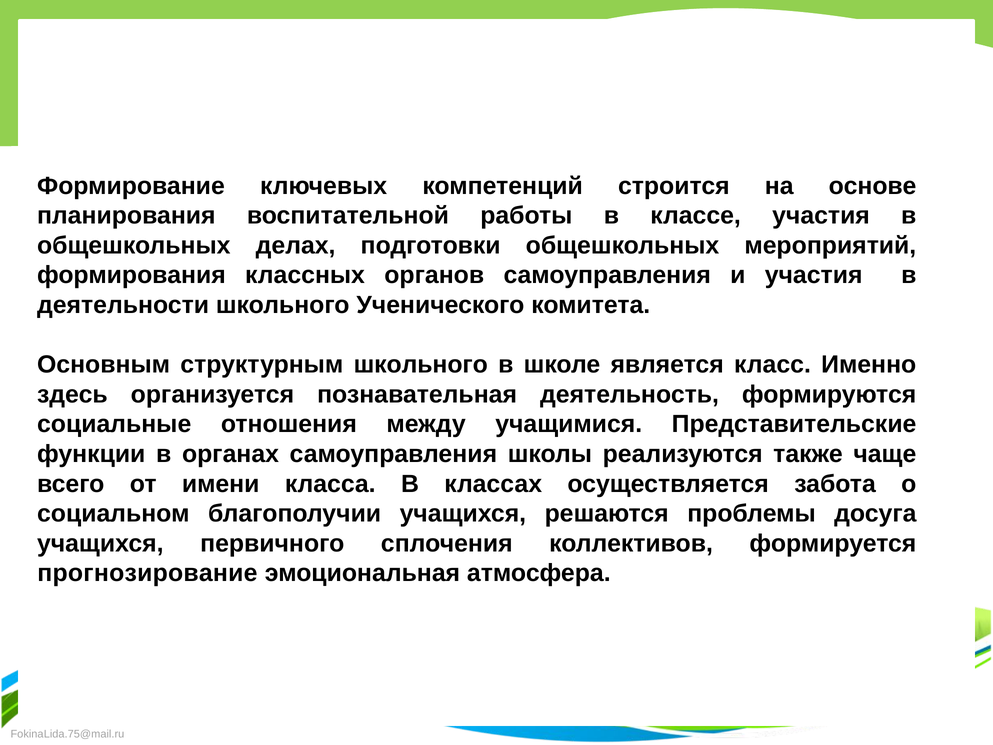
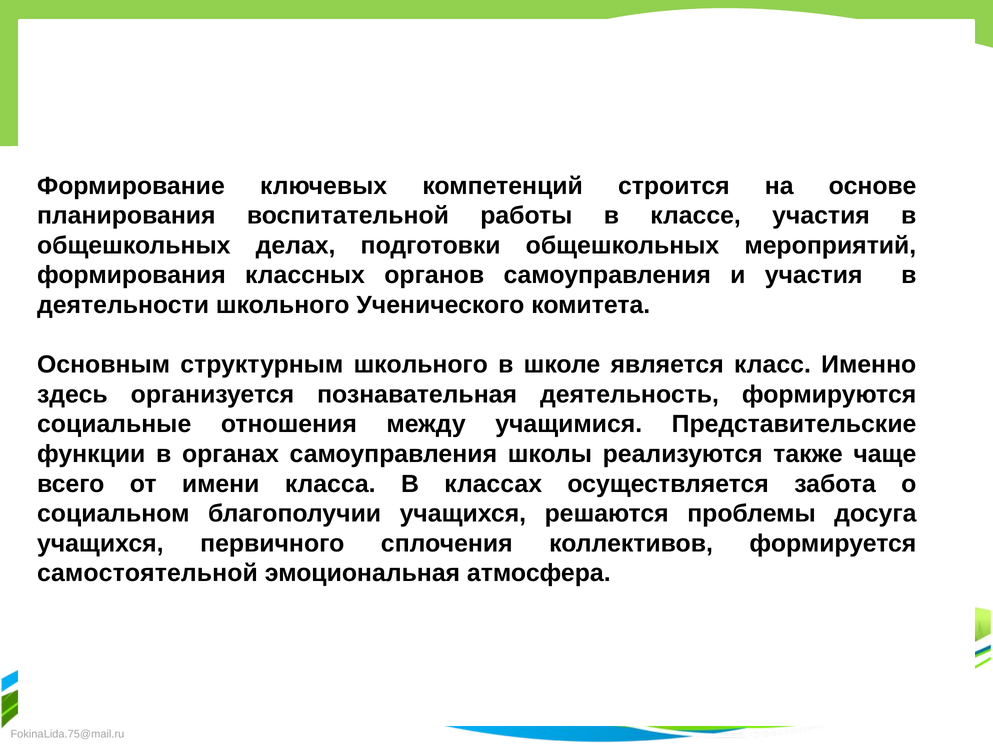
прогнозирование: прогнозирование -> самостоятельной (147, 573)
